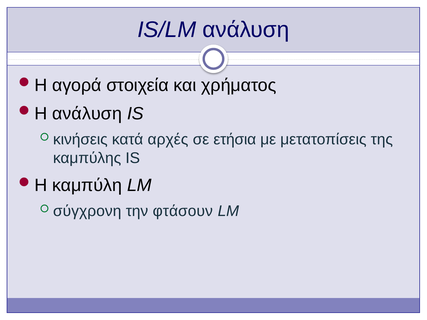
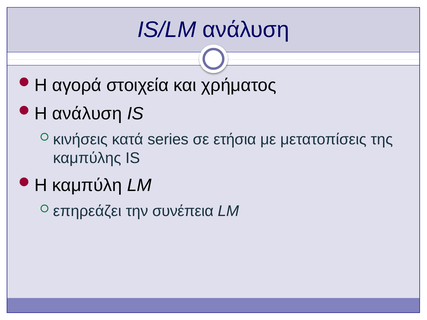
αρχές: αρχές -> series (168, 140)
σύγχρονη: σύγχρονη -> επηρεάζει (87, 211)
φτάσουν: φτάσουν -> συνέπεια (183, 211)
